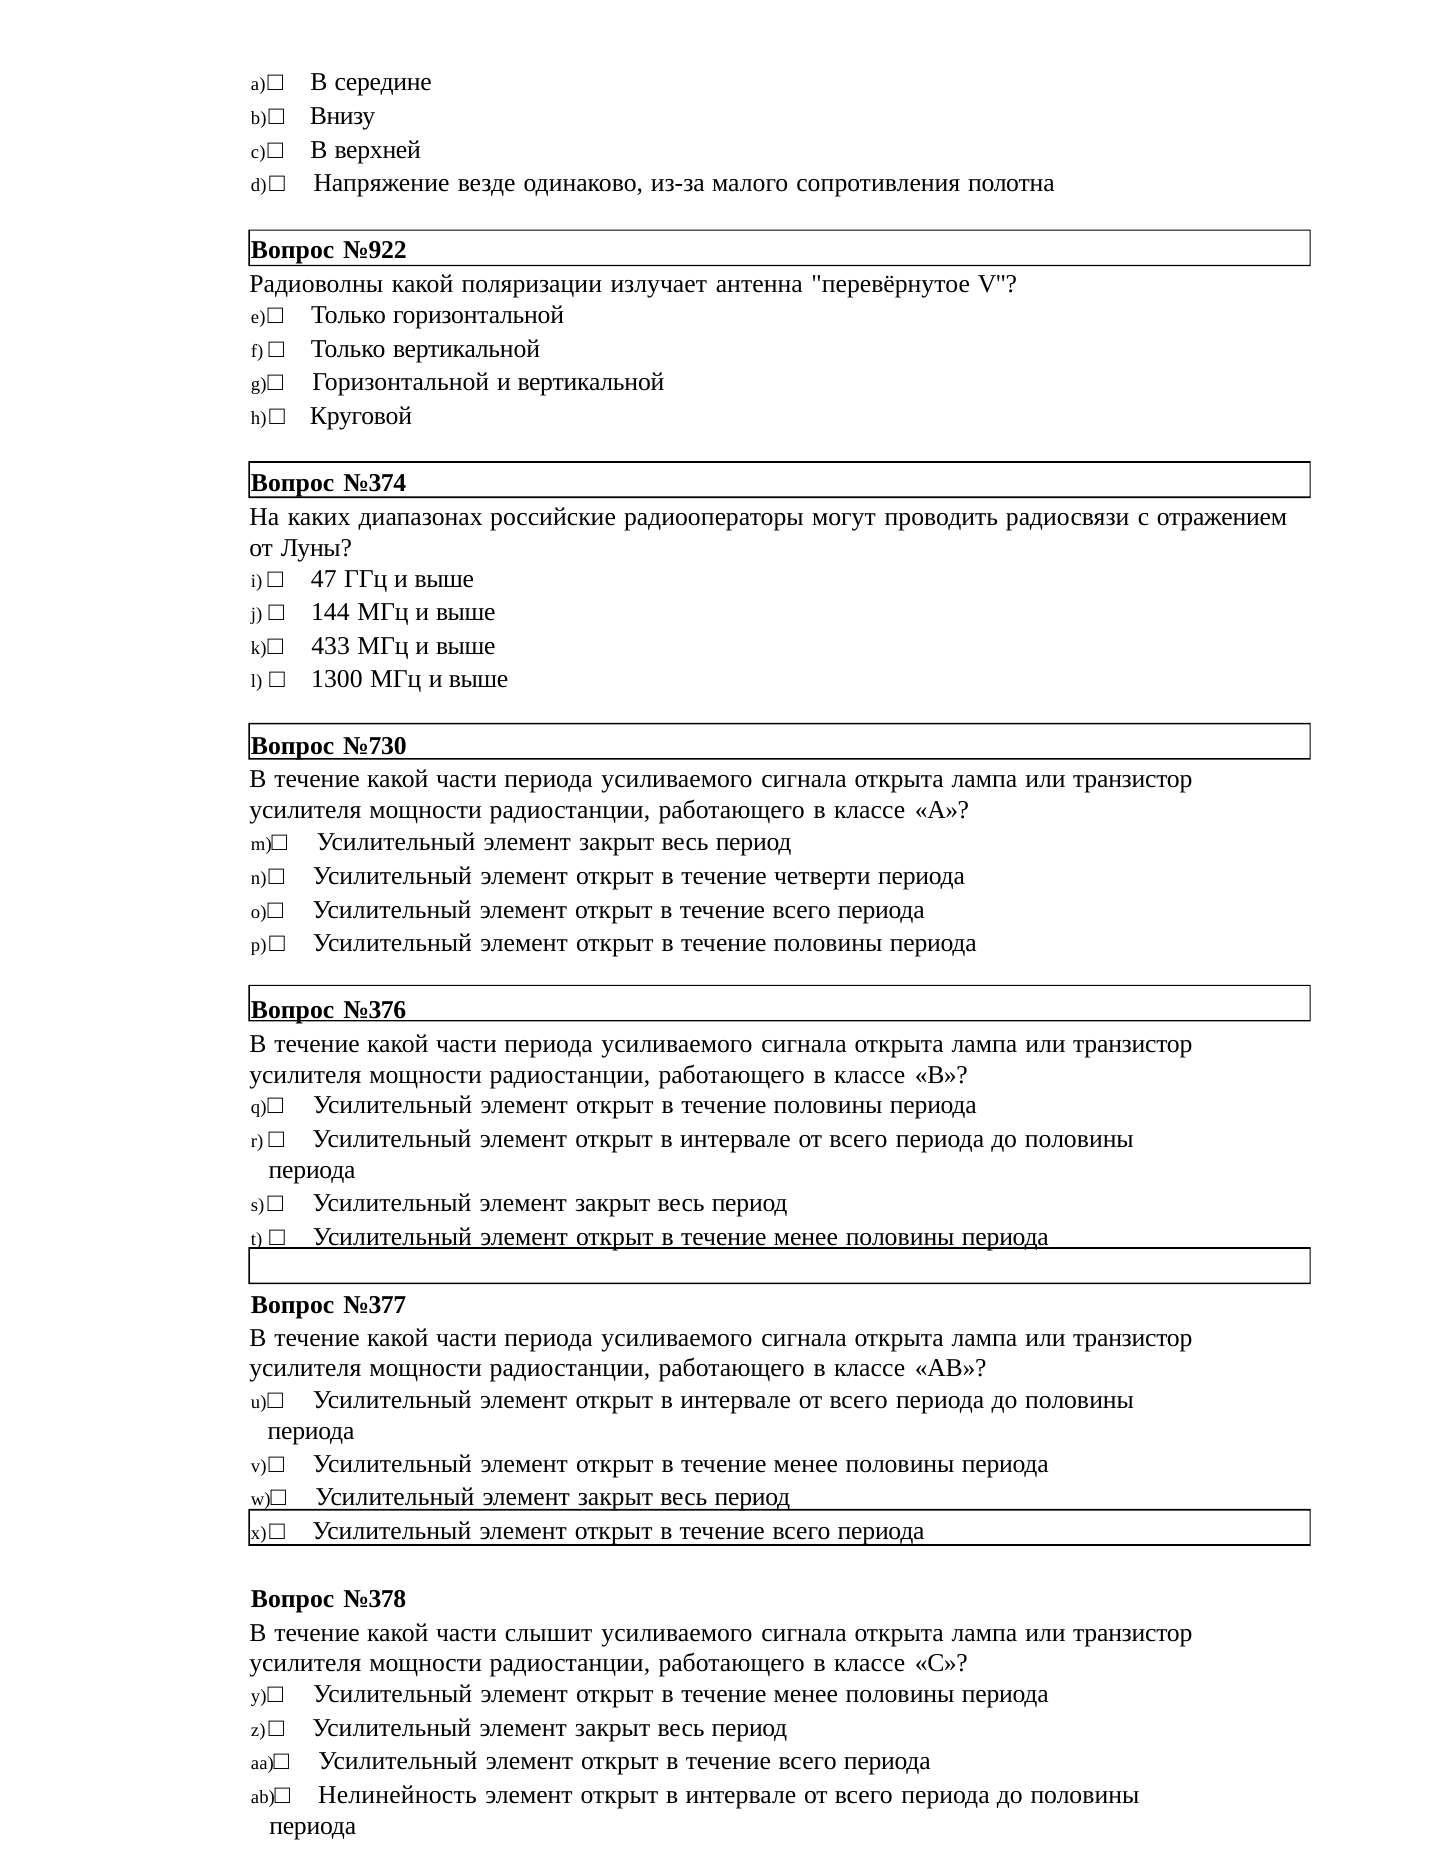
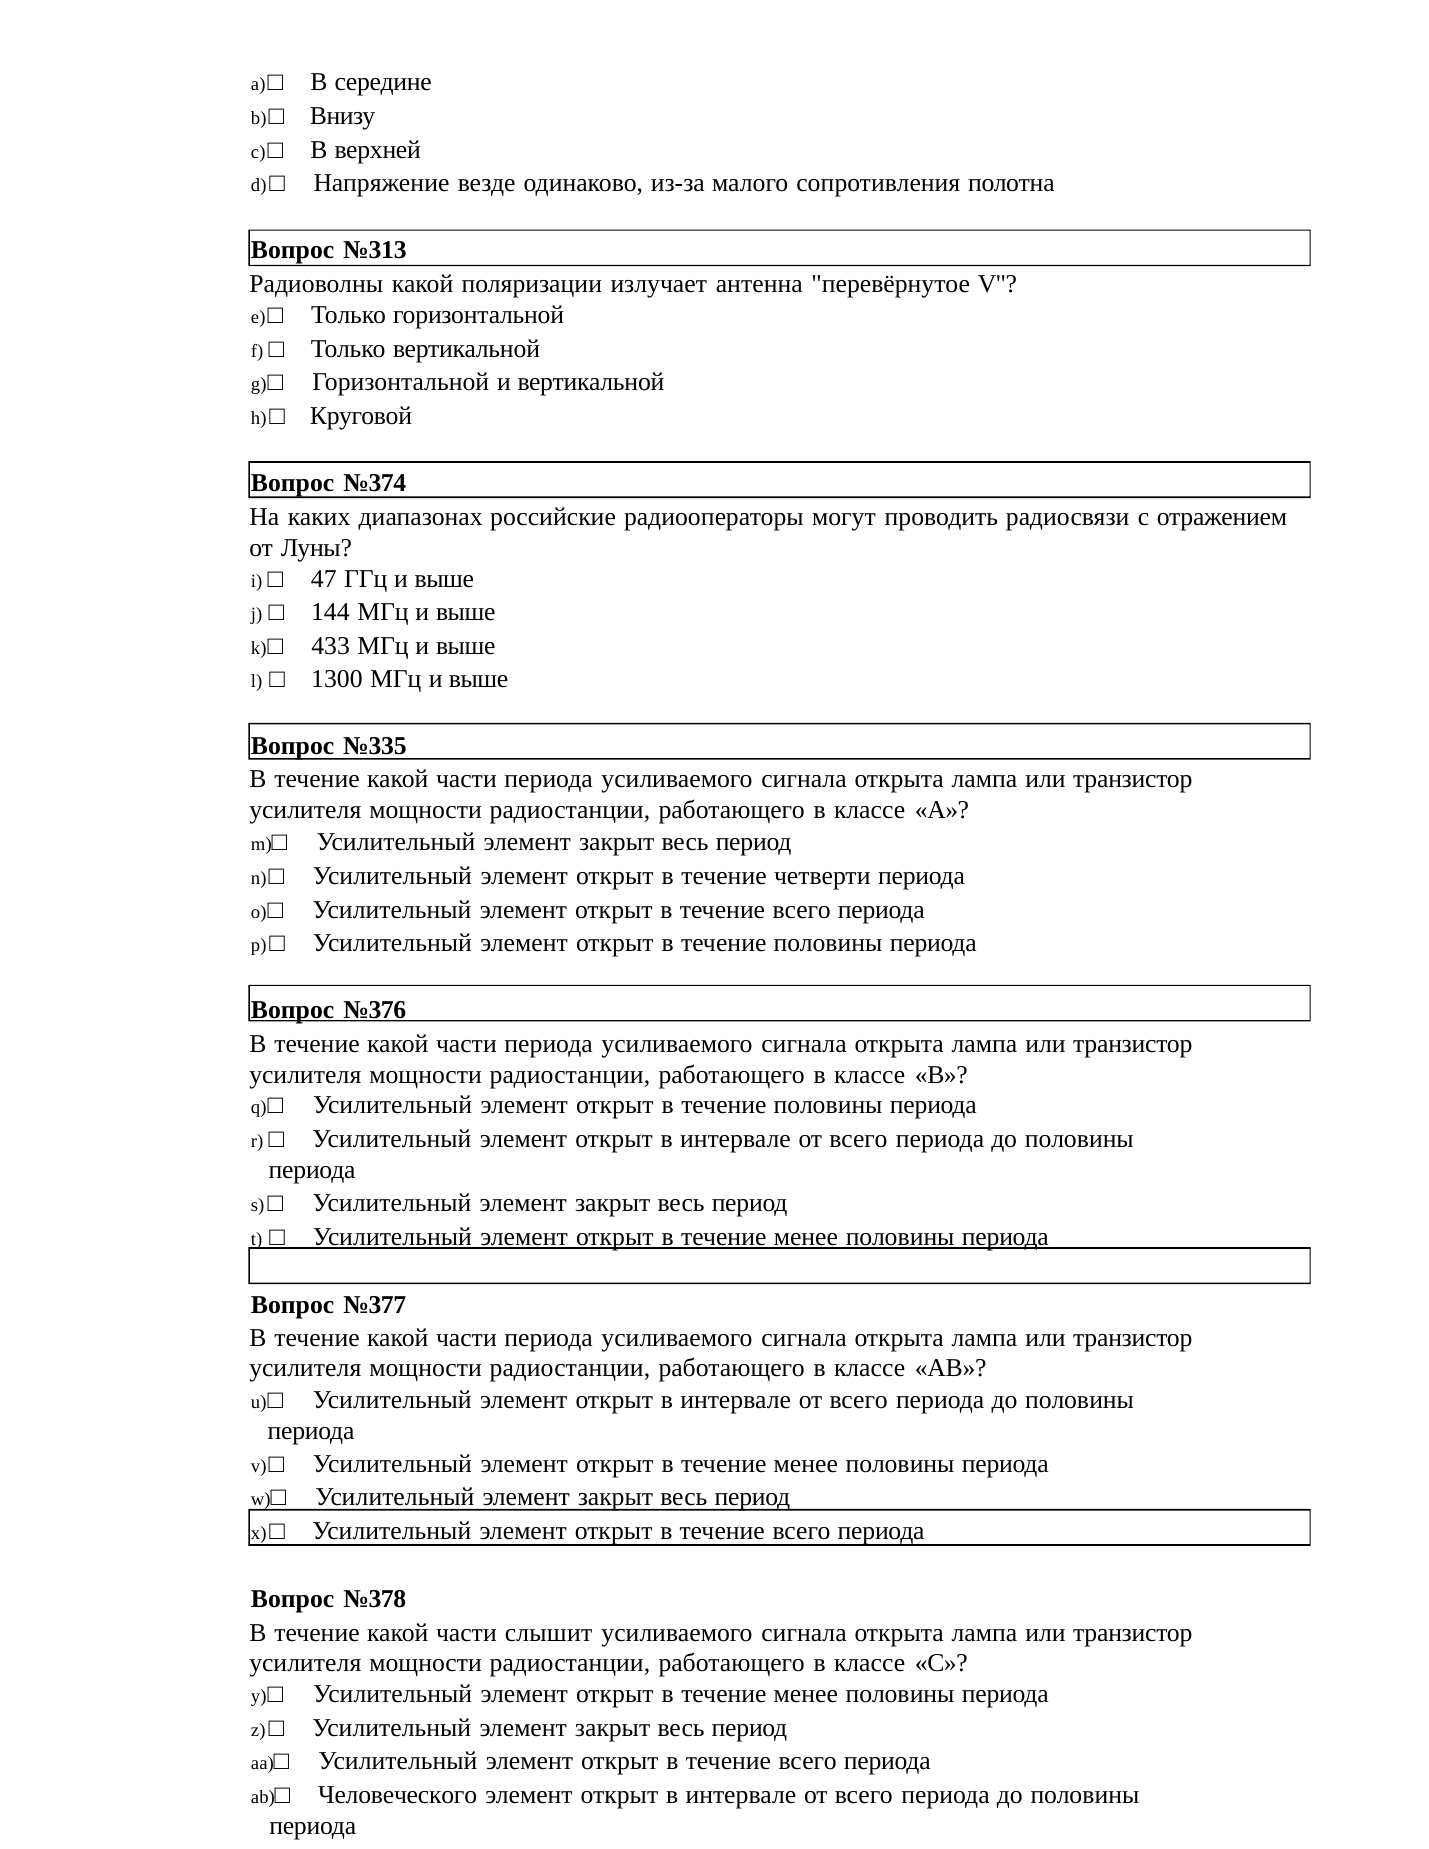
№922: №922 -> №313 (375, 250)
№730: №730 -> №335 (375, 746)
Нелинейность: Нелинейность -> Человеческого (398, 1795)
